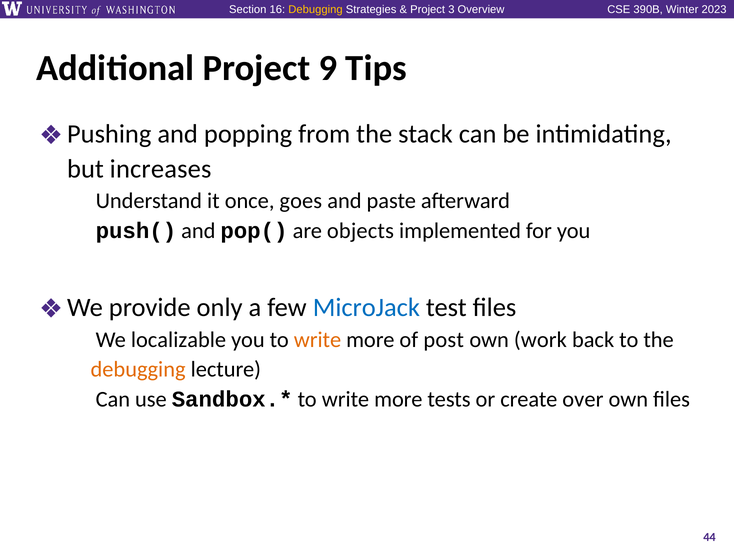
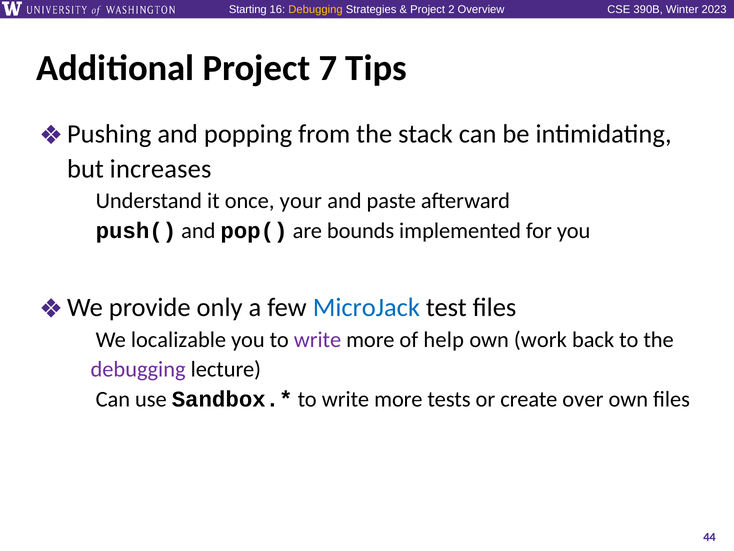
Section: Section -> Starting (248, 10)
3: 3 -> 2 (451, 10)
9: 9 -> 7 (328, 68)
goes: goes -> your (301, 201)
objects: objects -> bounds (361, 231)
write colour: orange -> purple (318, 339)
post: post -> help (444, 339)
debugging colour: orange -> purple (138, 369)
